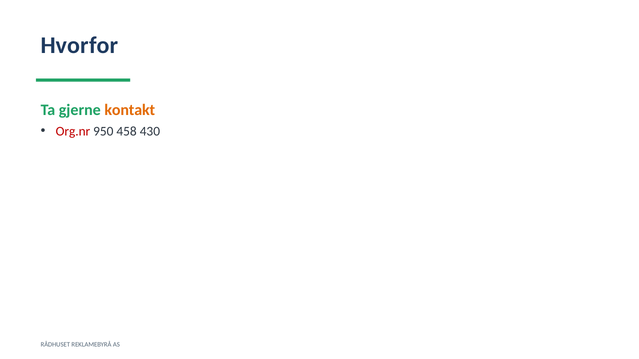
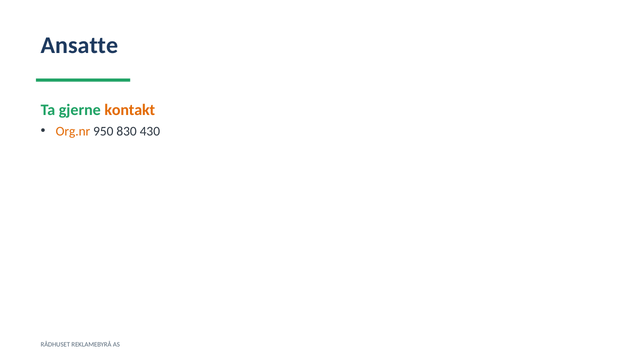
Hvorfor: Hvorfor -> Ansatte (80, 46)
Org.nr colour: red -> orange (73, 131)
458: 458 -> 830 (127, 131)
